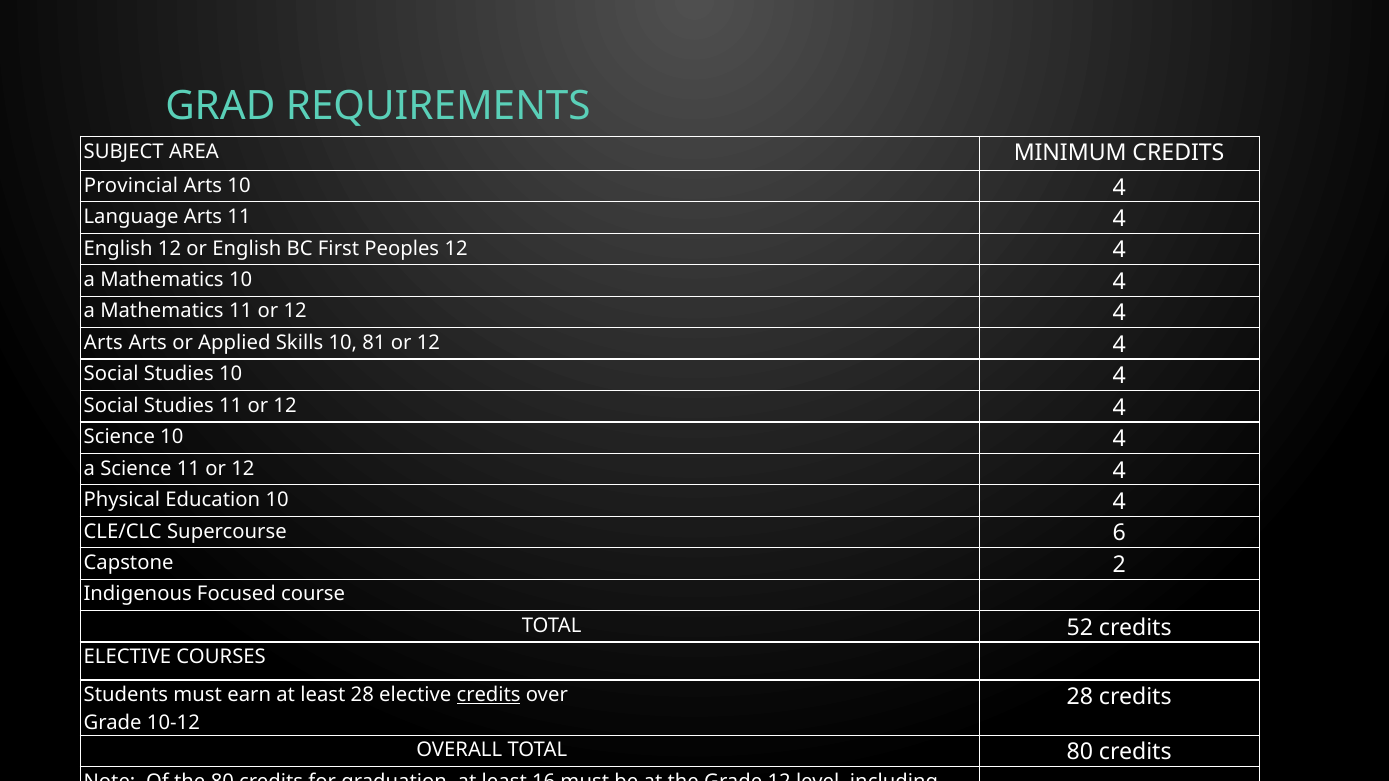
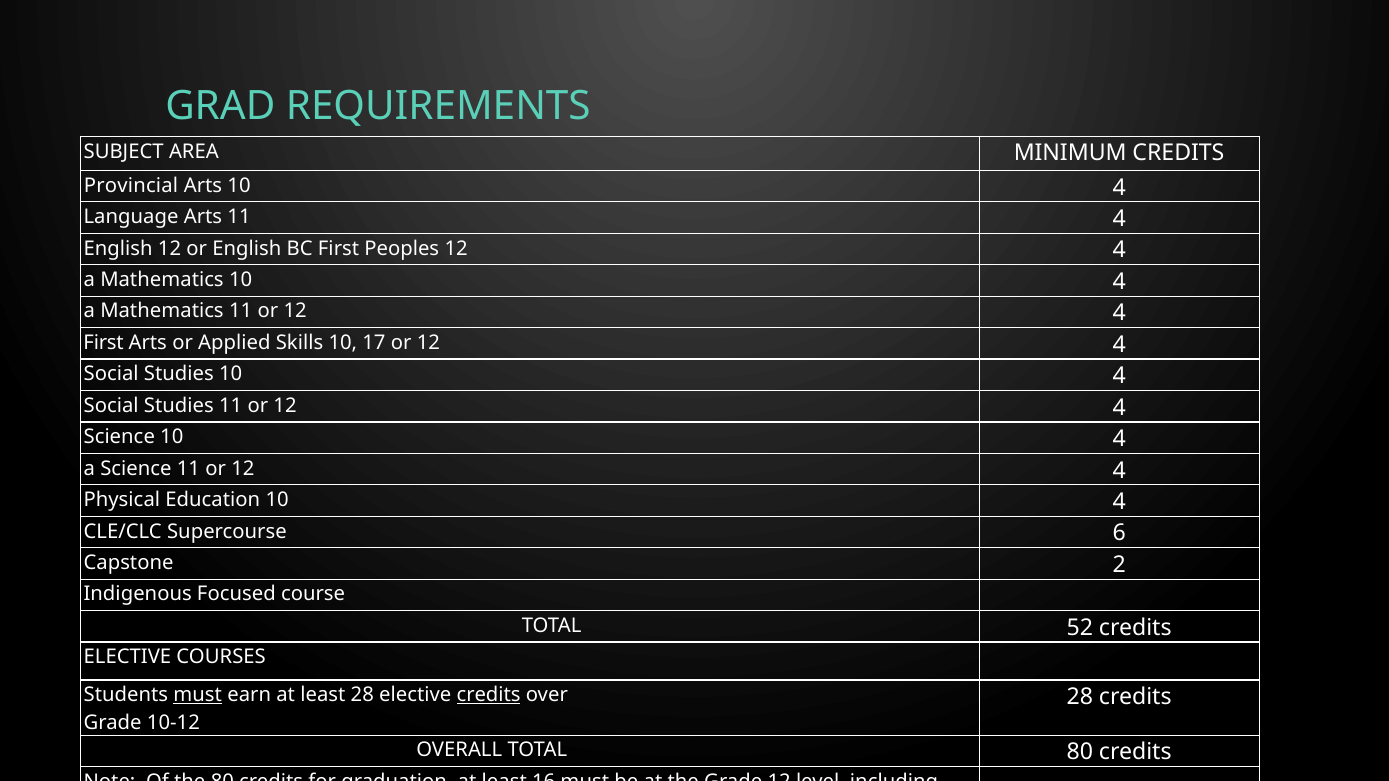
Arts: Arts -> First (104, 343)
81: 81 -> 17 (374, 343)
must underline: none -> present (198, 695)
